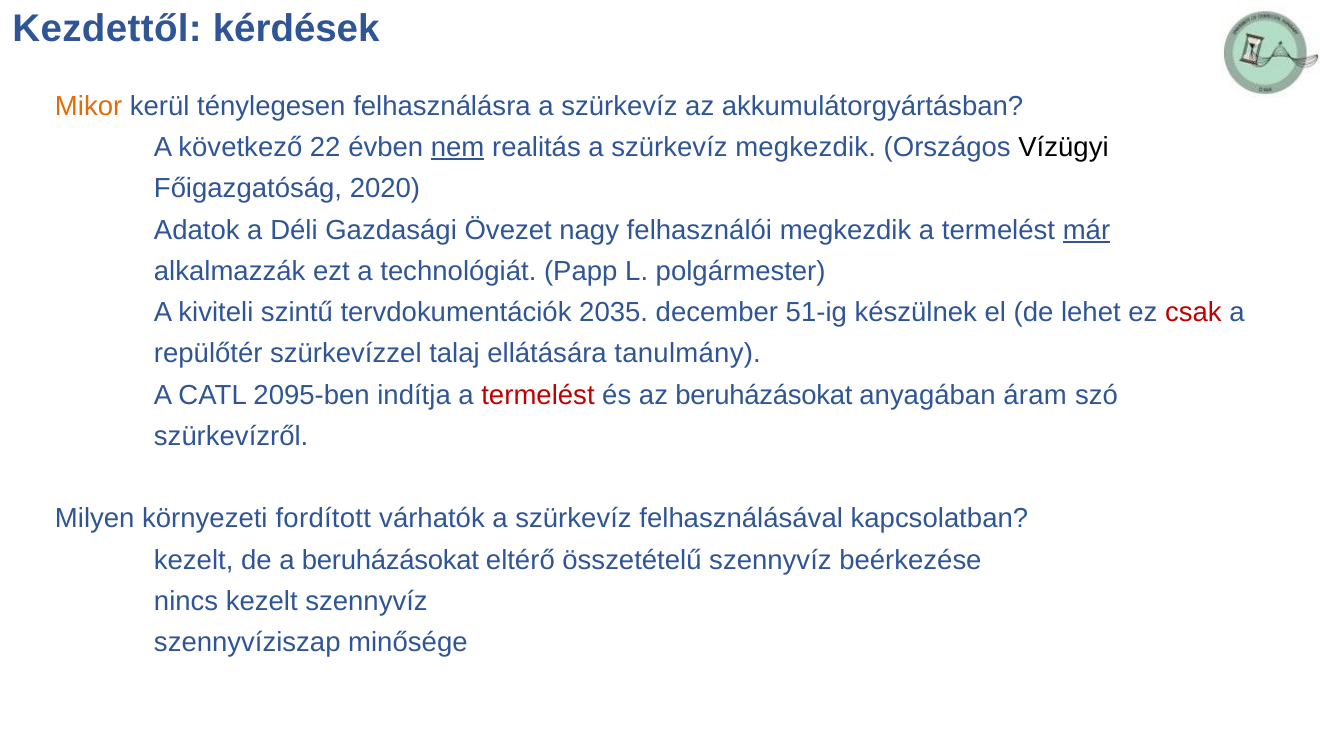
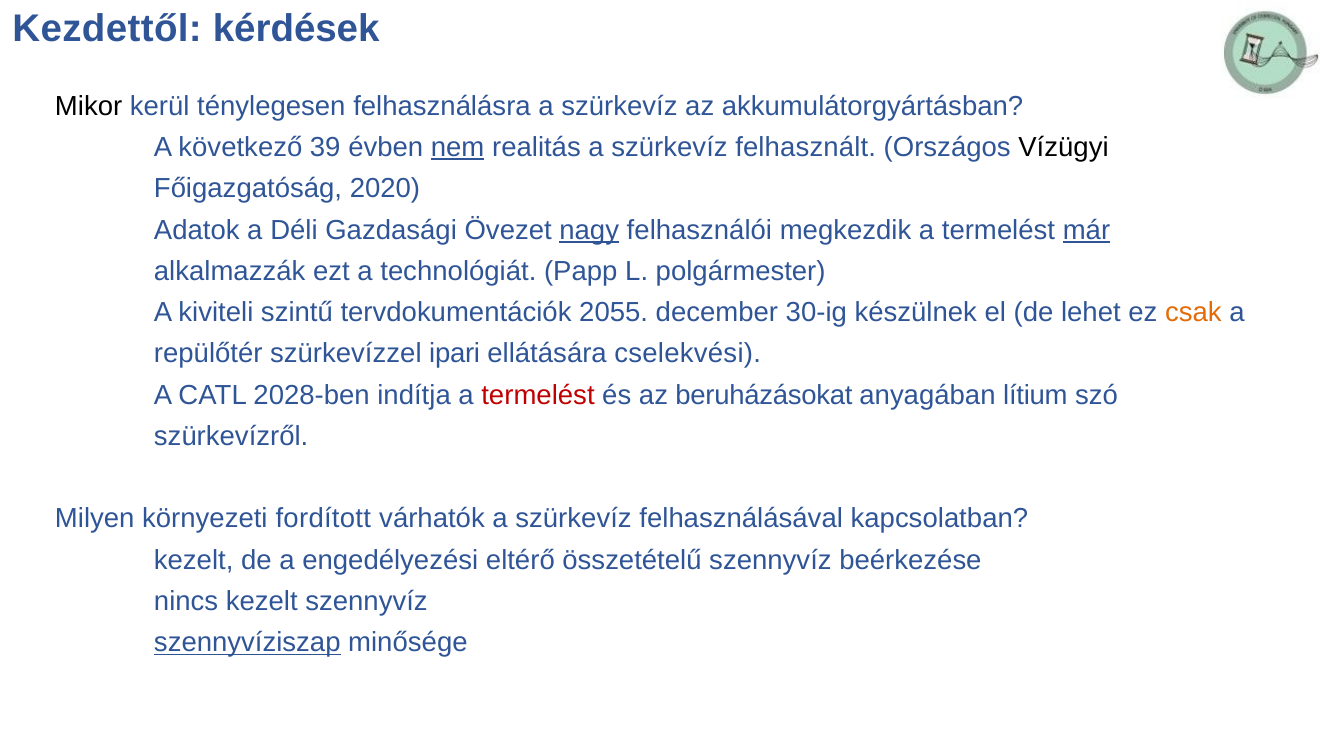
Mikor colour: orange -> black (89, 106)
22: 22 -> 39 (325, 147)
szürkevíz megkezdik: megkezdik -> felhasznált (806, 147)
nagy underline: none -> present (589, 230)
2035: 2035 -> 2055 (614, 312)
51-ig: 51-ig -> 30-ig (816, 312)
csak colour: red -> orange (1193, 312)
talaj: talaj -> ipari (455, 353)
tanulmány: tanulmány -> cselekvési (688, 353)
2095-ben: 2095-ben -> 2028-ben (312, 395)
áram: áram -> lítium (1035, 395)
a beruházásokat: beruházásokat -> engedélyezési (390, 560)
szennyvíziszap underline: none -> present (247, 642)
